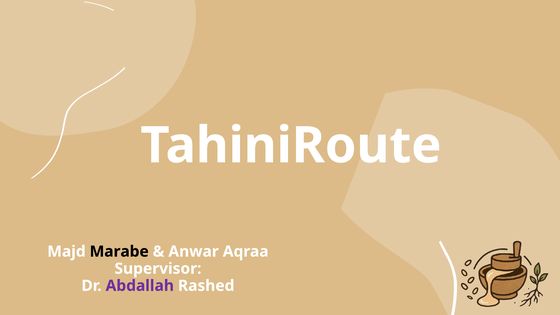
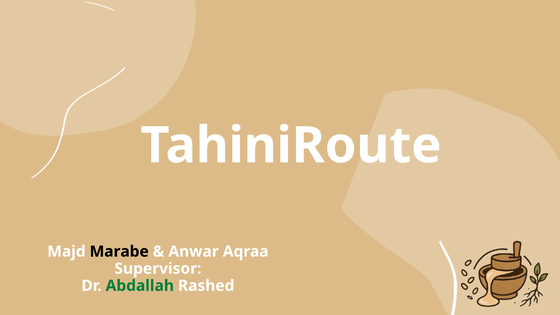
Abdallah colour: purple -> green (140, 286)
